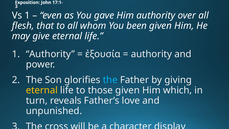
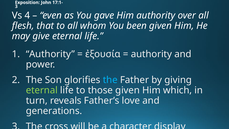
Vs 1: 1 -> 4 (27, 15)
eternal colour: yellow -> light green (42, 90)
unpunished: unpunished -> generations (54, 111)
